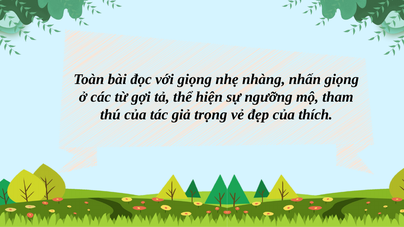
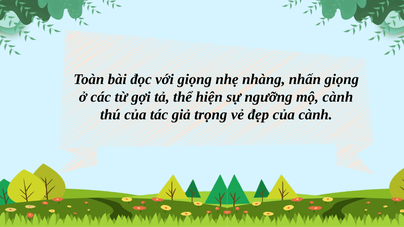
mộ tham: tham -> cành (338, 97)
của thích: thích -> cành (315, 115)
